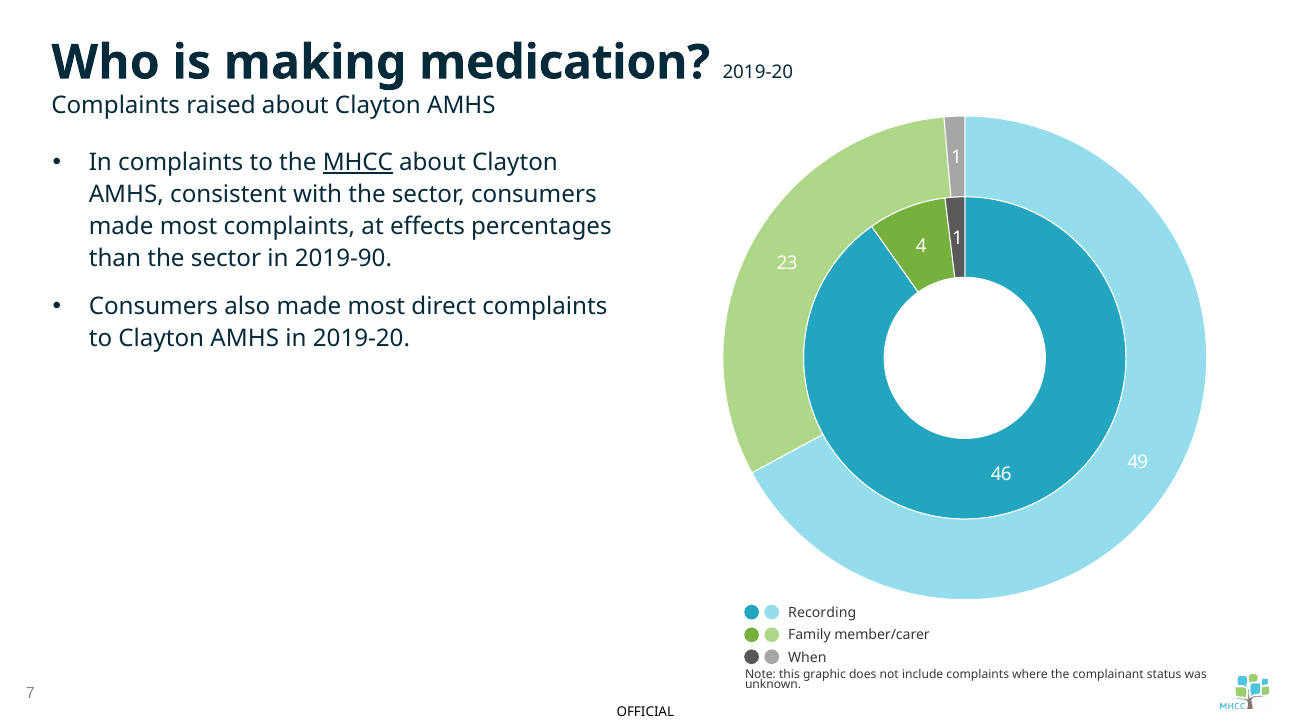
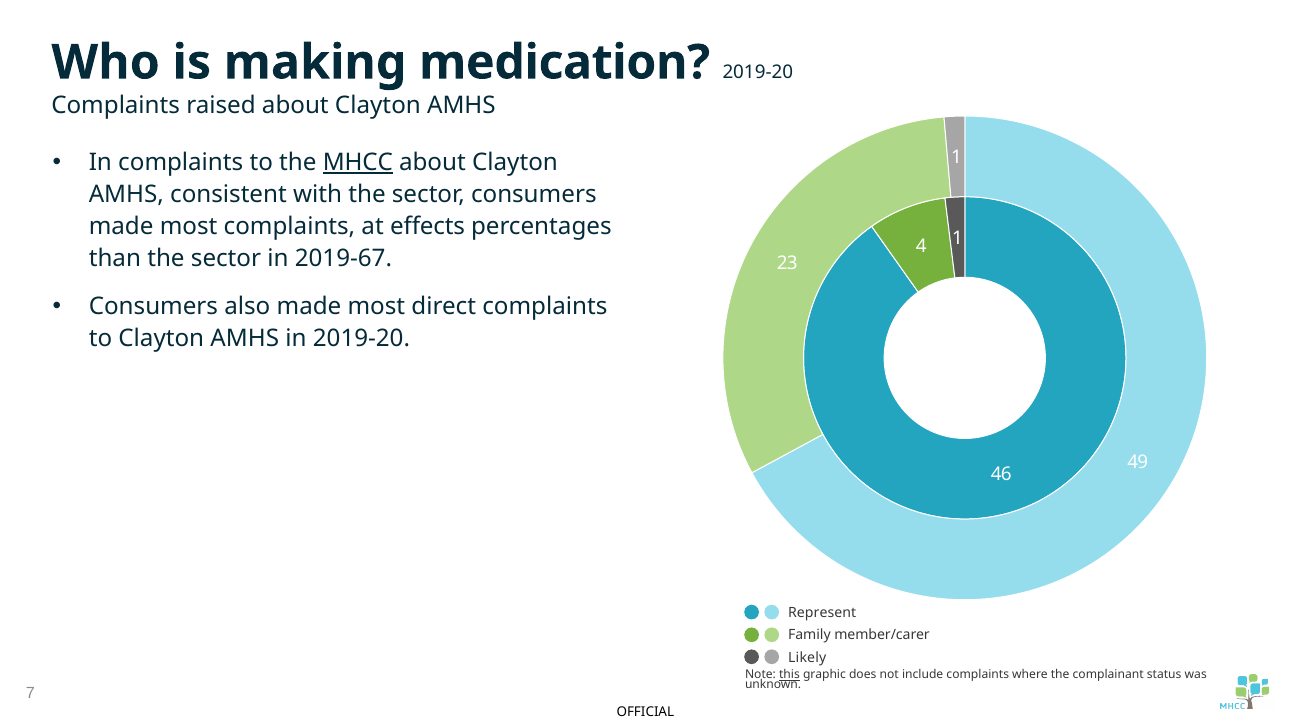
2019-90: 2019-90 -> 2019-67 (343, 259)
Recording: Recording -> Represent (822, 613)
When: When -> Likely (807, 658)
this underline: none -> present (790, 675)
